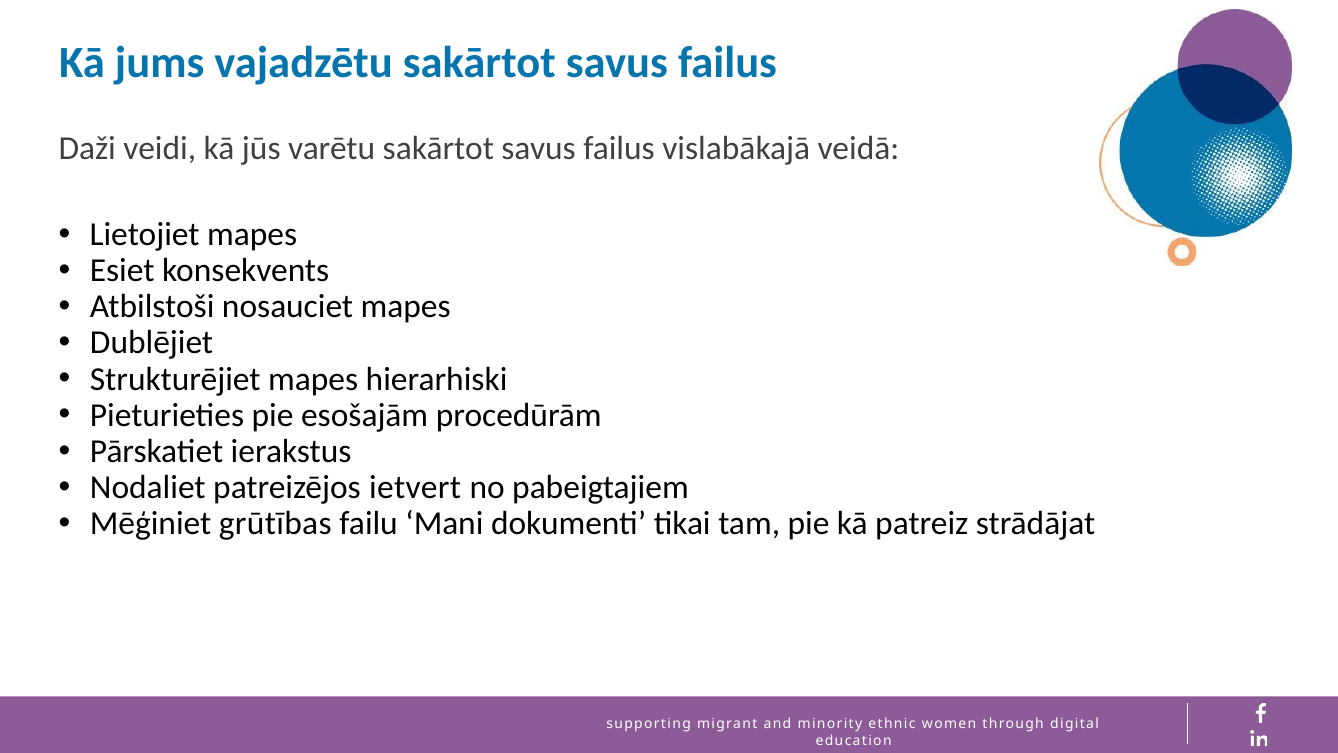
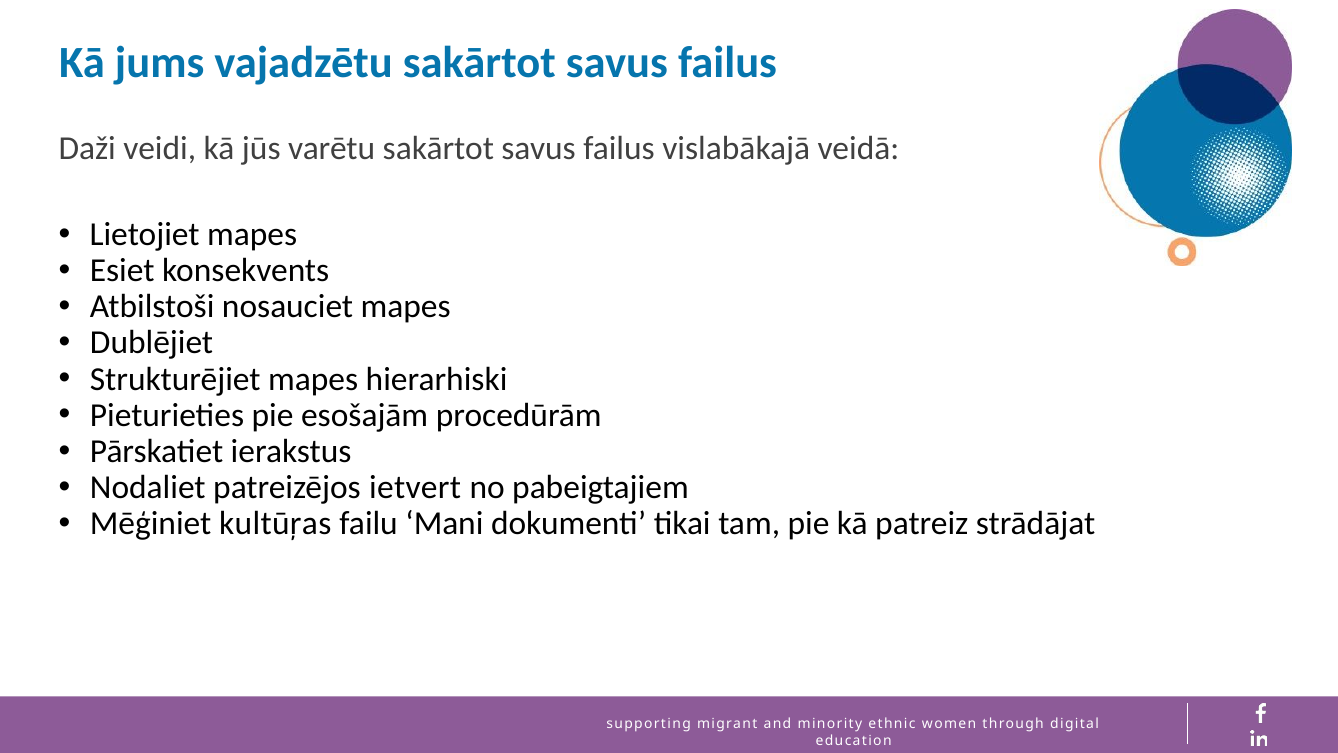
grūtības: grūtības -> kultūŗas (275, 523)
